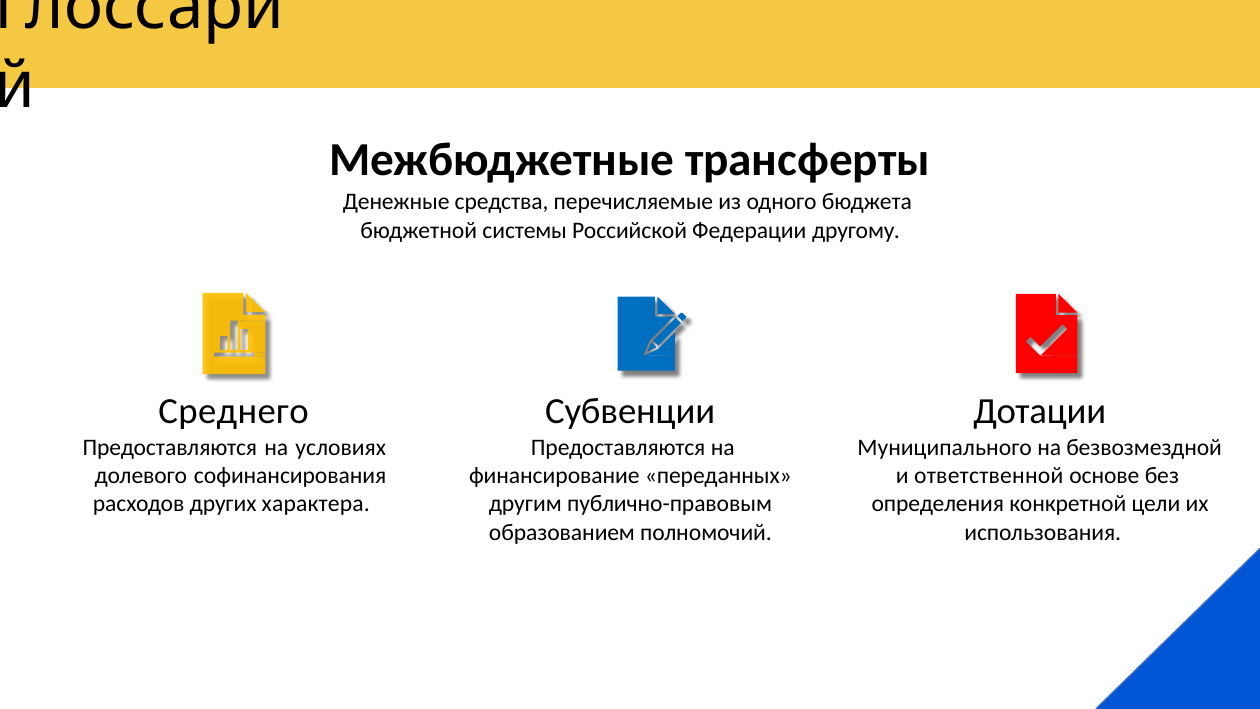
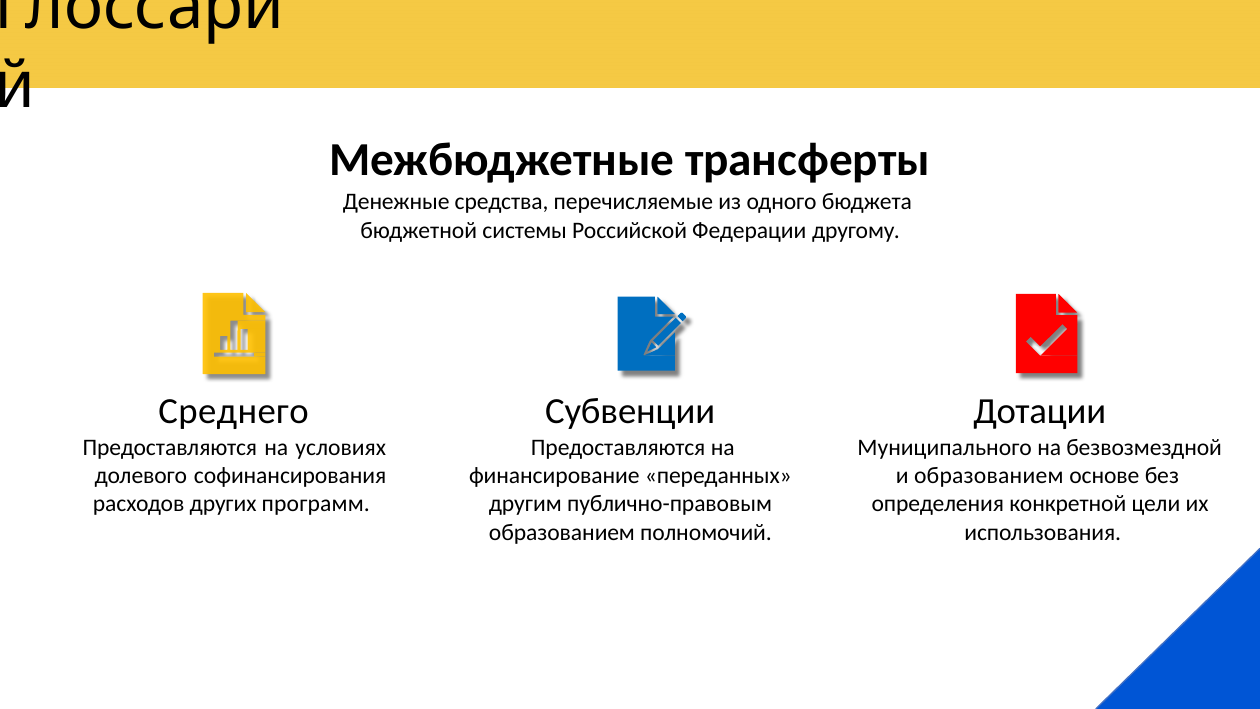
и ответственной: ответственной -> образованием (989, 475)
характера: характера -> программ (316, 504)
